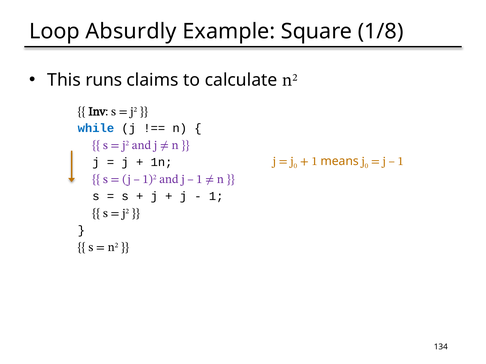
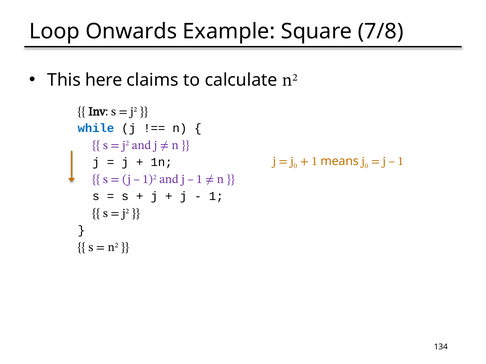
Absurdly: Absurdly -> Onwards (131, 31)
1/8: 1/8 -> 7/8 (381, 31)
runs: runs -> here (104, 80)
